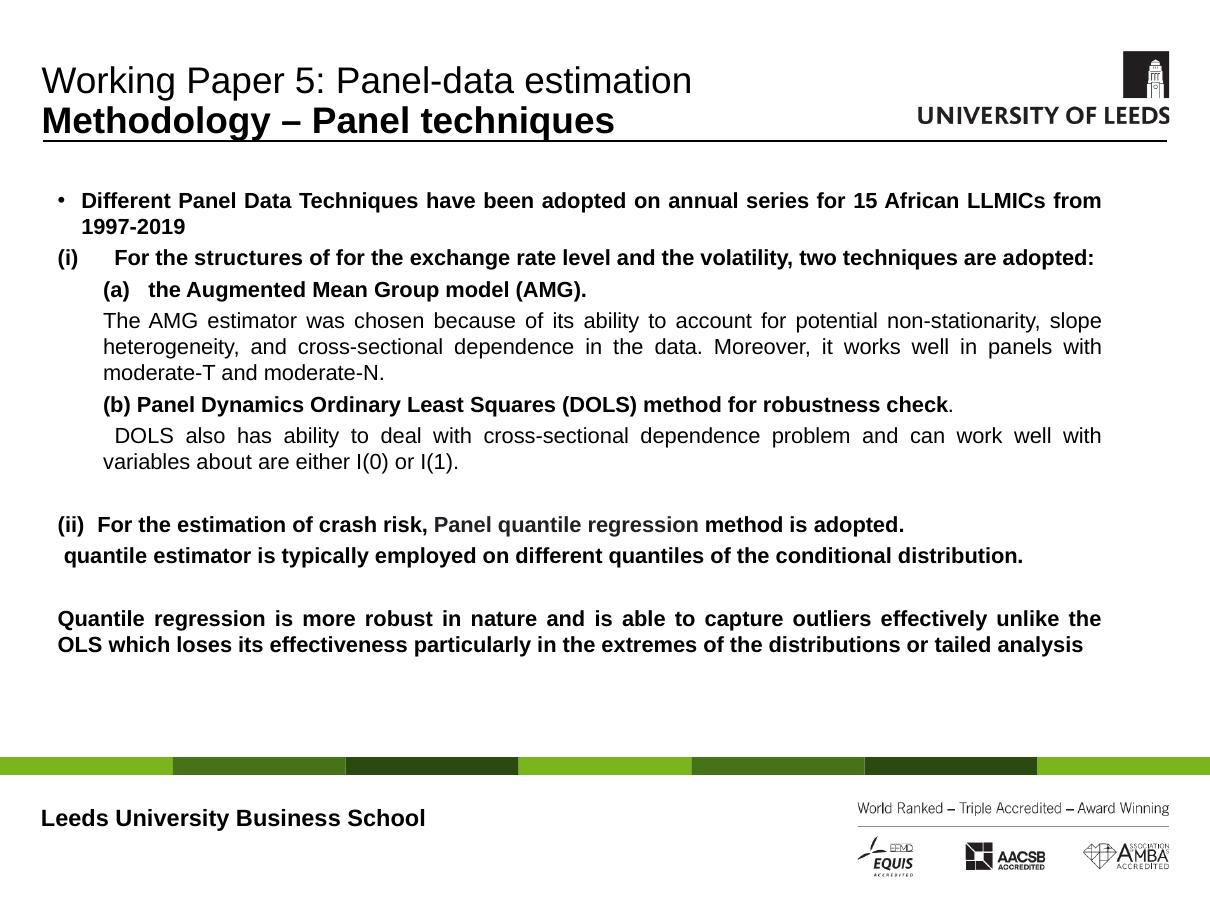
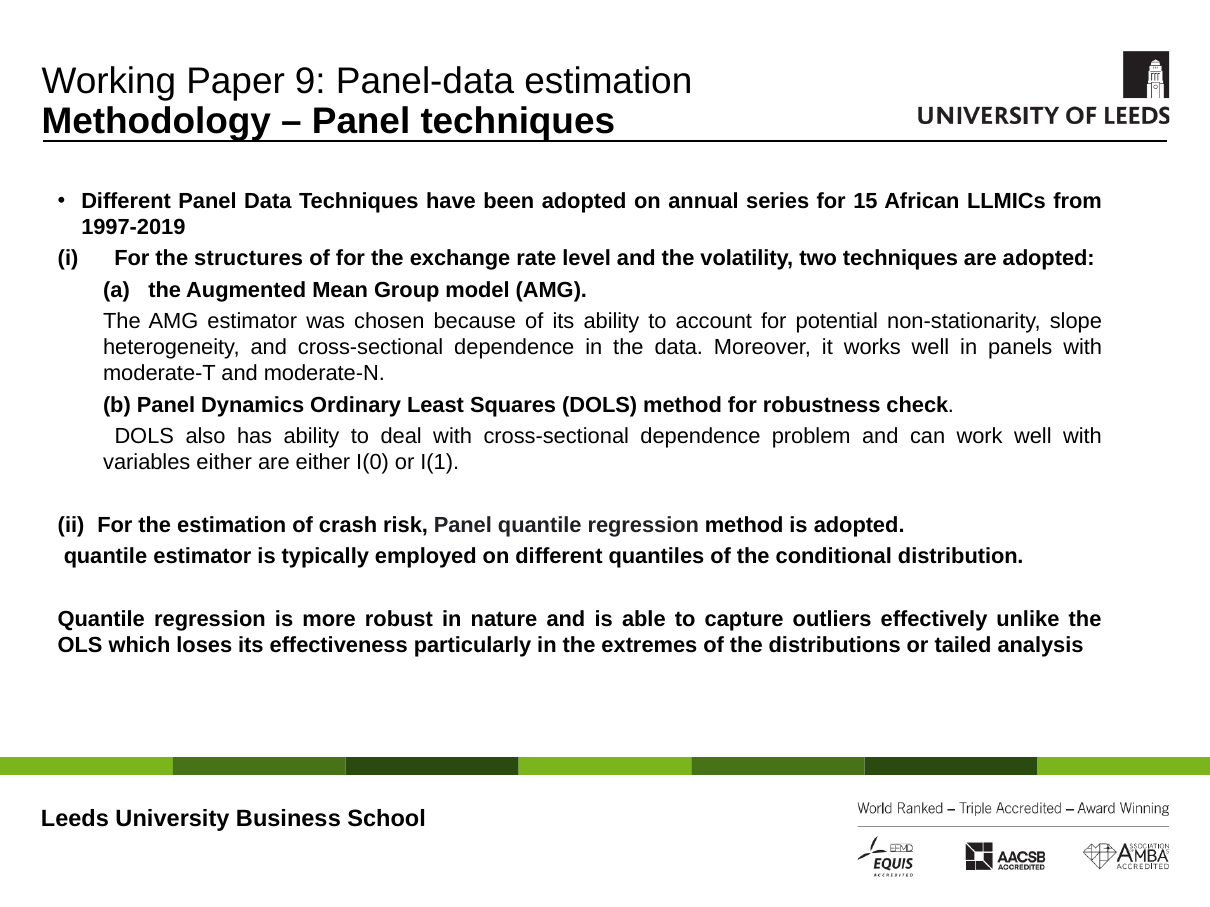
5: 5 -> 9 (310, 82)
variables about: about -> either (224, 463)
